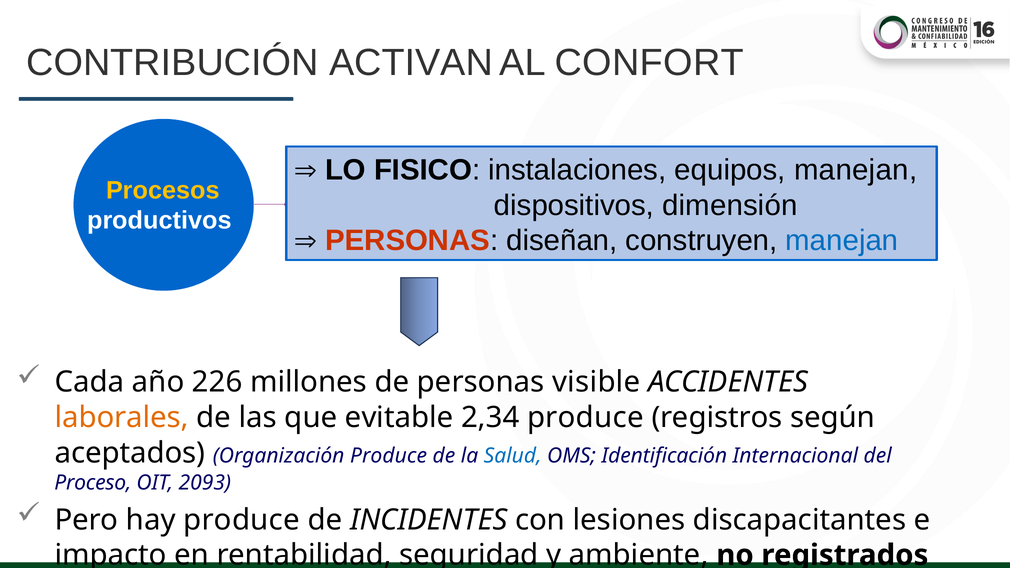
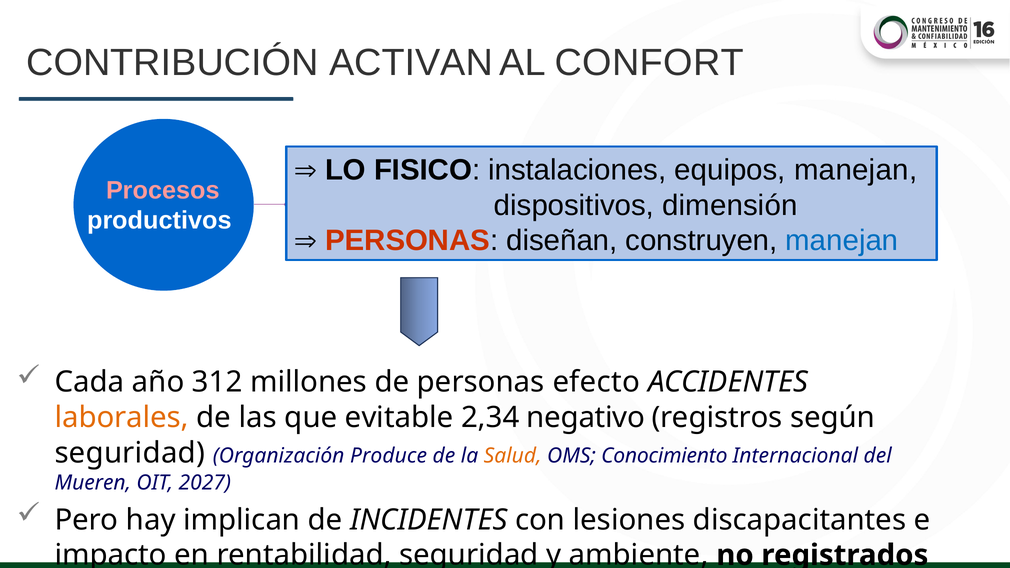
Procesos colour: yellow -> pink (163, 190)
226: 226 -> 312 (217, 382)
visible: visible -> efecto (596, 382)
2,34 produce: produce -> negativo (586, 418)
aceptados: aceptados -> seguridad (130, 453)
Salud colour: blue -> orange (513, 456)
Identificación: Identificación -> Conocimiento (664, 456)
Proceso: Proceso -> Mueren (93, 483)
2093: 2093 -> 2027 (205, 483)
hay produce: produce -> implican (242, 520)
